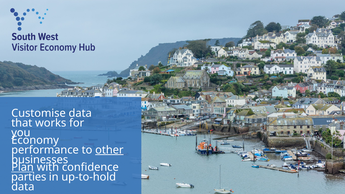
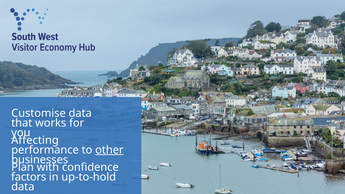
Economy: Economy -> Affecting (35, 140)
Plan underline: present -> none (23, 167)
parties: parties -> factors (29, 177)
